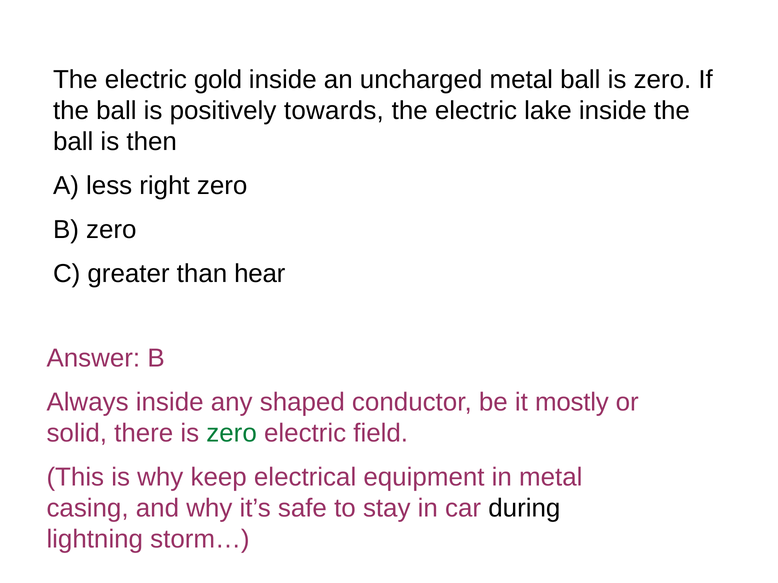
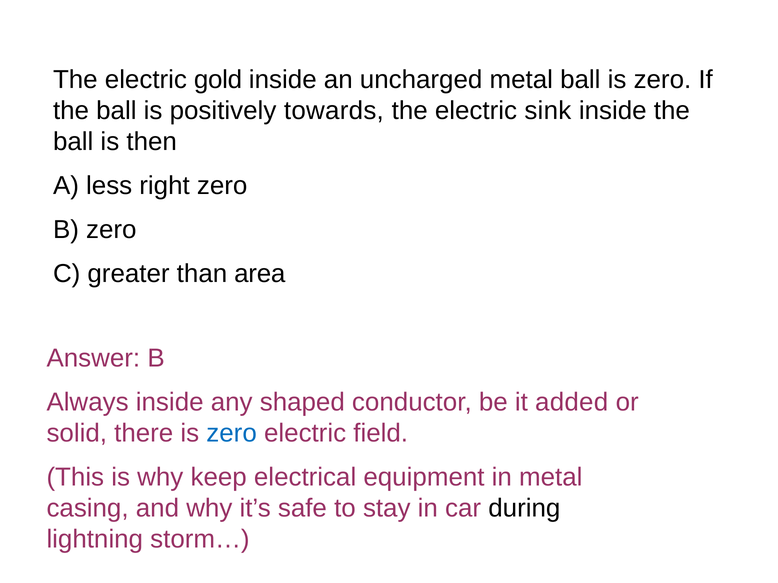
lake: lake -> sink (548, 111)
hear: hear -> area (260, 274)
mostly: mostly -> added (572, 402)
zero colour: green -> blue (232, 434)
